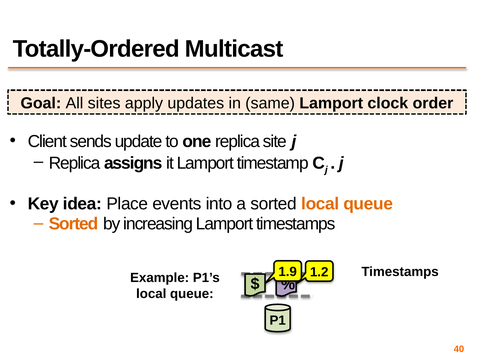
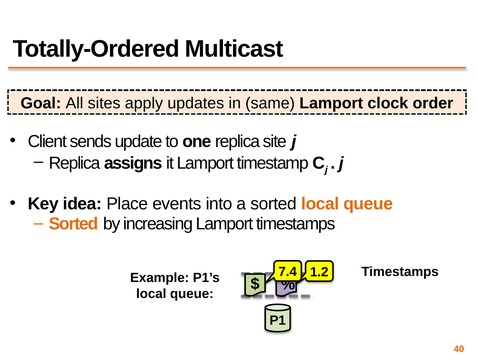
1.9: 1.9 -> 7.4 (288, 271)
